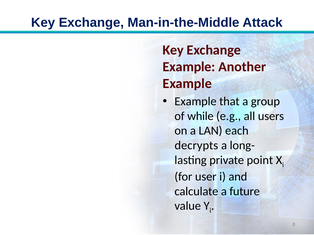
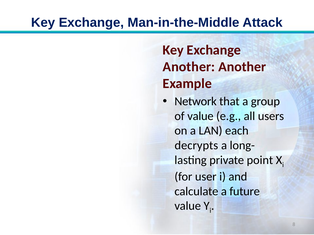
Example: Example -> Another (189, 67)
Example: Example -> Network (196, 102)
of while: while -> value (200, 116)
